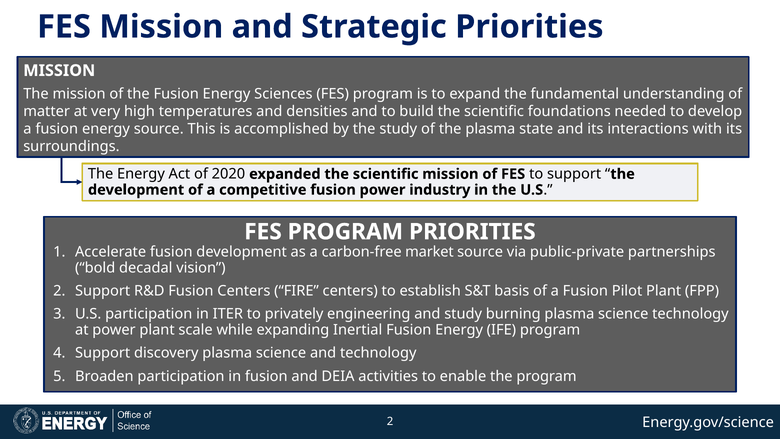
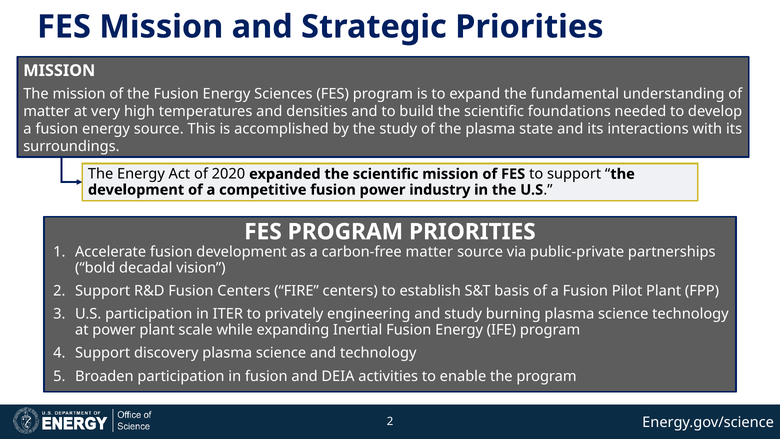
carbon-free market: market -> matter (429, 252)
